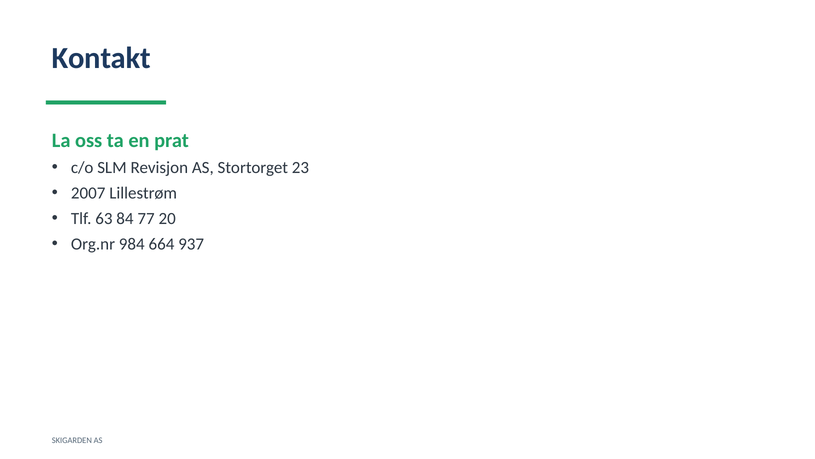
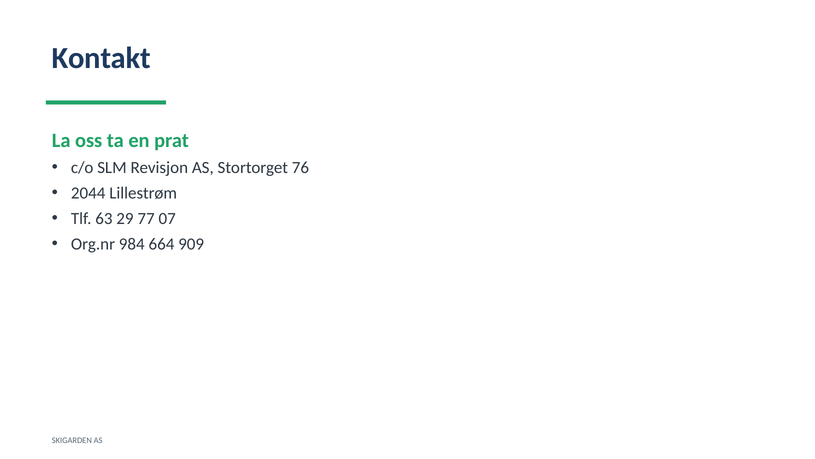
23: 23 -> 76 (300, 168)
2007: 2007 -> 2044 (88, 193)
84: 84 -> 29 (125, 219)
20: 20 -> 07 (167, 219)
937: 937 -> 909 (191, 244)
